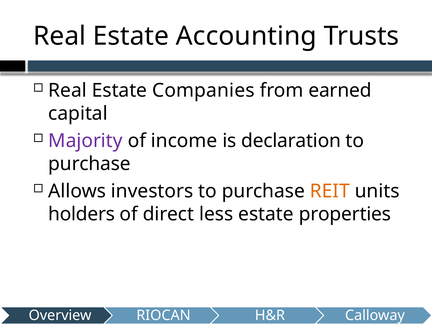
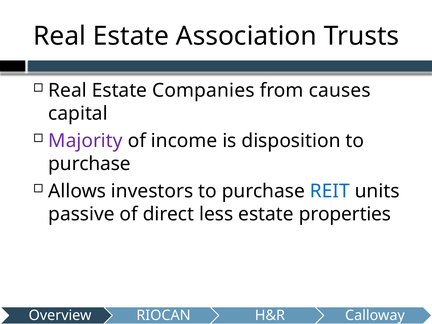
Accounting: Accounting -> Association (246, 36)
earned: earned -> causes (340, 91)
declaration: declaration -> disposition (291, 141)
REIT colour: orange -> blue (330, 191)
holders: holders -> passive (81, 214)
